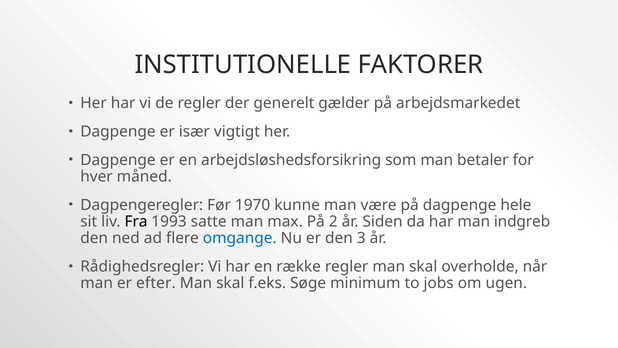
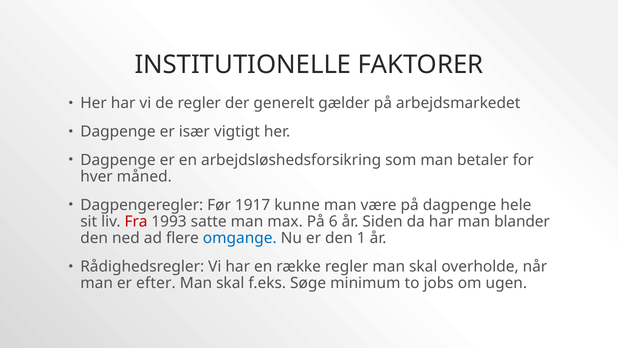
1970: 1970 -> 1917 (253, 205)
Fra colour: black -> red (136, 221)
2: 2 -> 6 (333, 221)
indgreb: indgreb -> blander (522, 221)
3: 3 -> 1 (361, 238)
